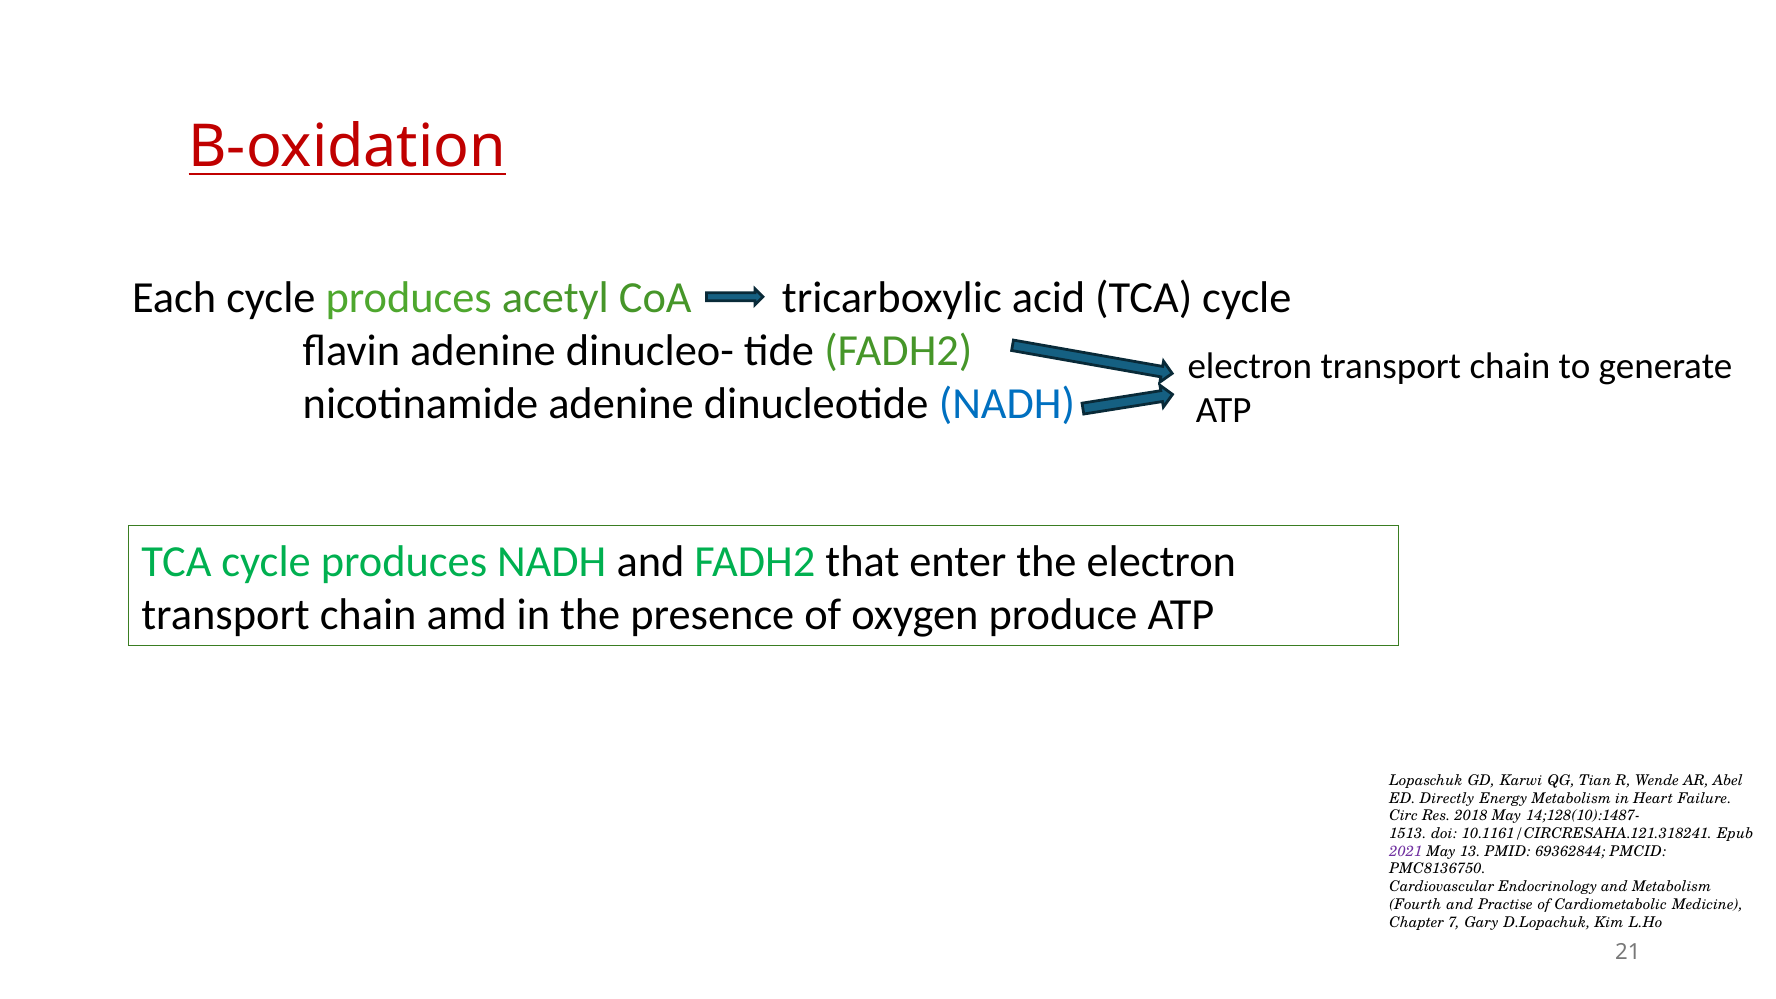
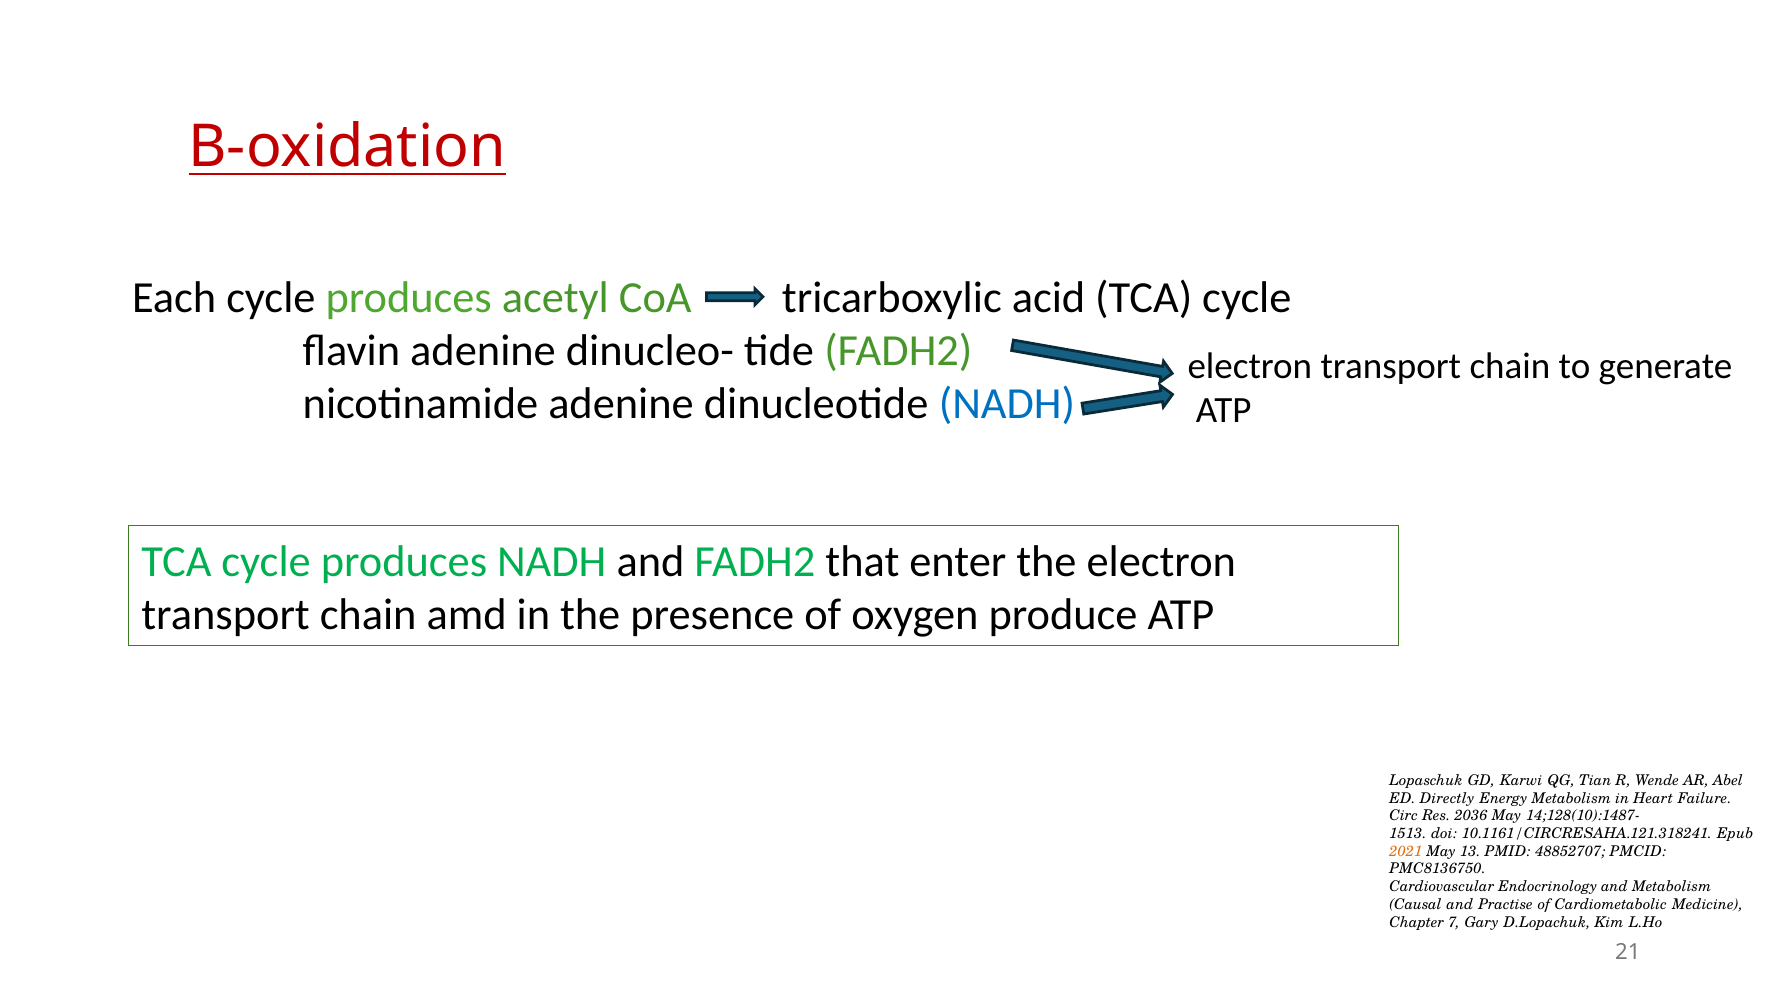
2018: 2018 -> 2036 (1471, 816)
2021 colour: purple -> orange (1406, 851)
69362844: 69362844 -> 48852707 (1571, 851)
Fourth: Fourth -> Causal (1416, 905)
